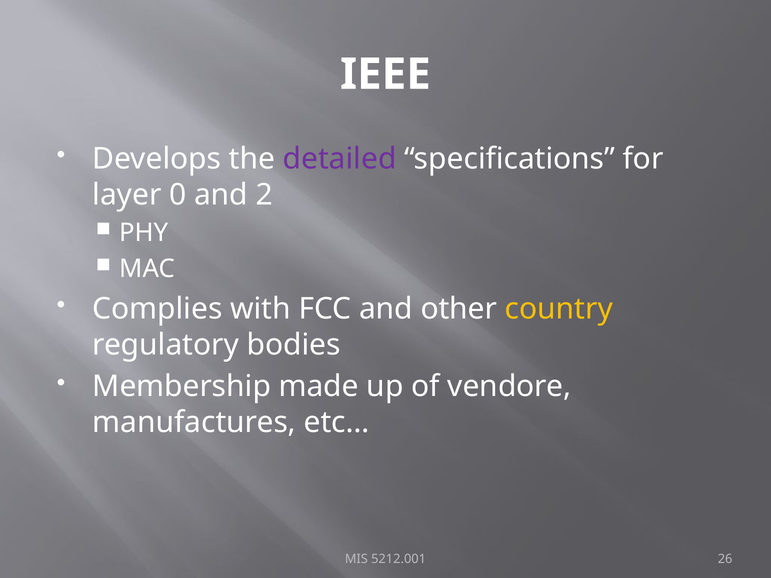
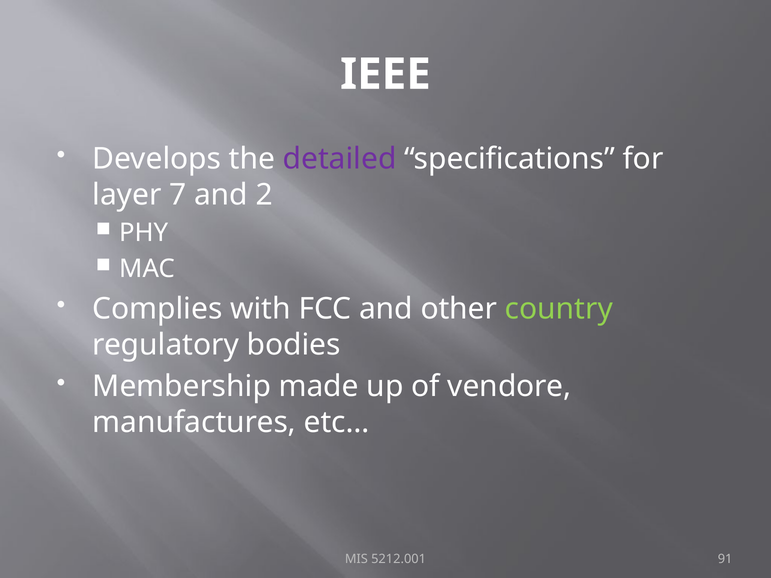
0: 0 -> 7 (178, 195)
country colour: yellow -> light green (559, 309)
26: 26 -> 91 (725, 559)
